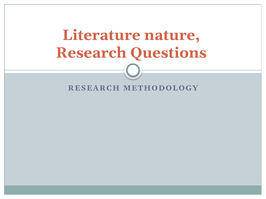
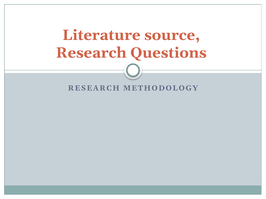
nature: nature -> source (172, 35)
